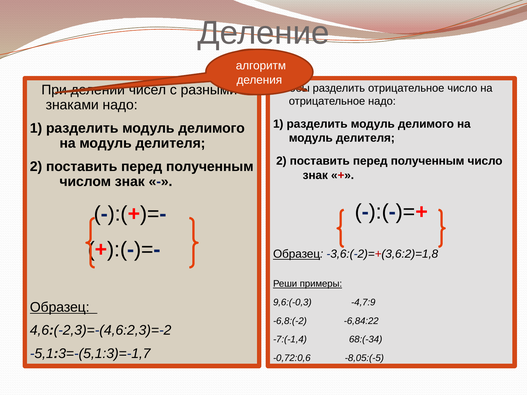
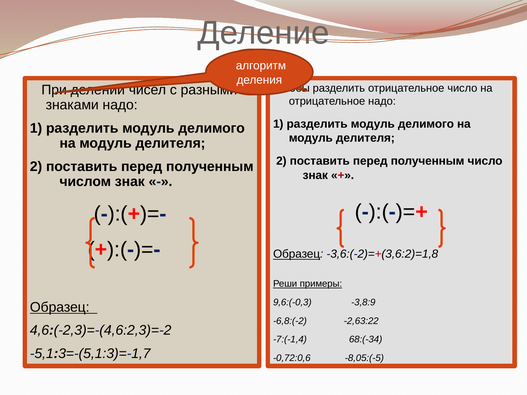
-4,7:9: -4,7:9 -> -3,8:9 (363, 302)
-6,84:22: -6,84:22 -> -2,63:22 (361, 321)
